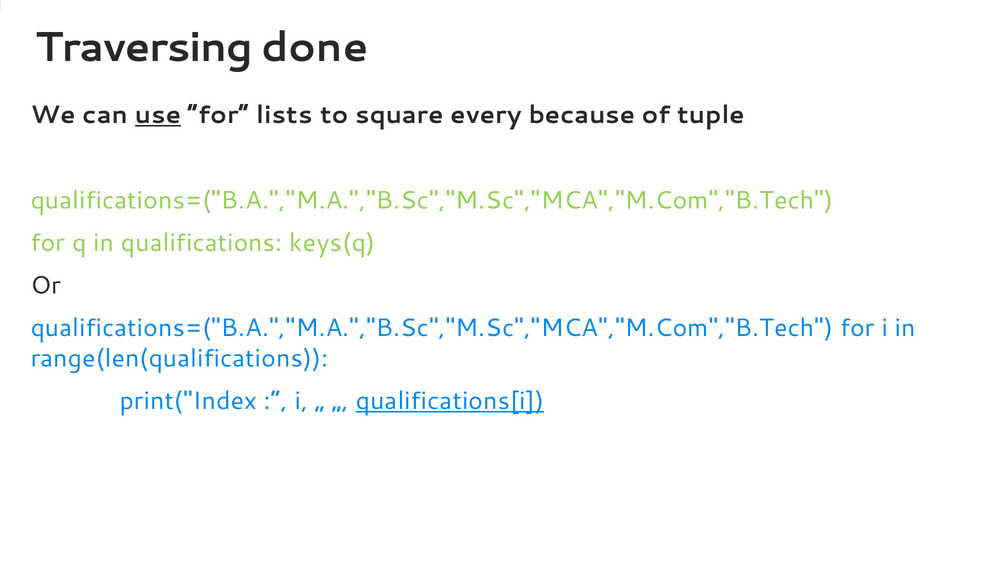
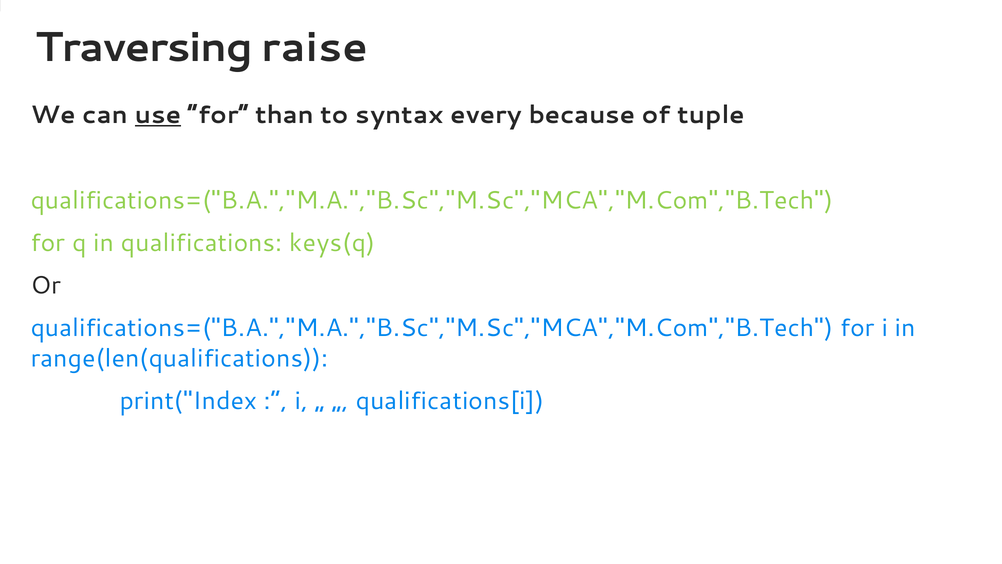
done: done -> raise (315, 47)
lists: lists -> than (285, 115)
square: square -> syntax (399, 115)
qualifications[i underline: present -> none (450, 401)
